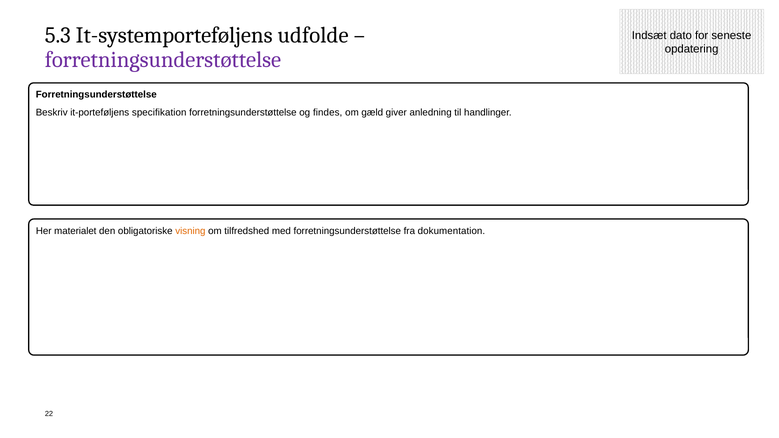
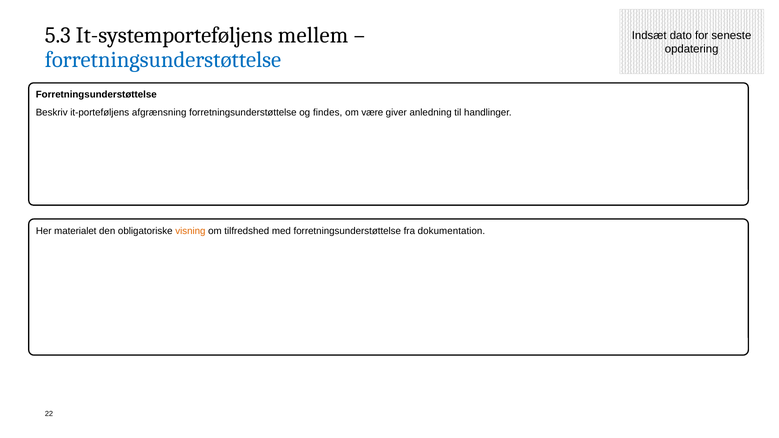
udfolde: udfolde -> mellem (313, 35)
forretningsunderstøttelse colour: purple -> blue (163, 60)
specifikation: specifikation -> afgrænsning (159, 113)
gæld: gæld -> være (372, 113)
